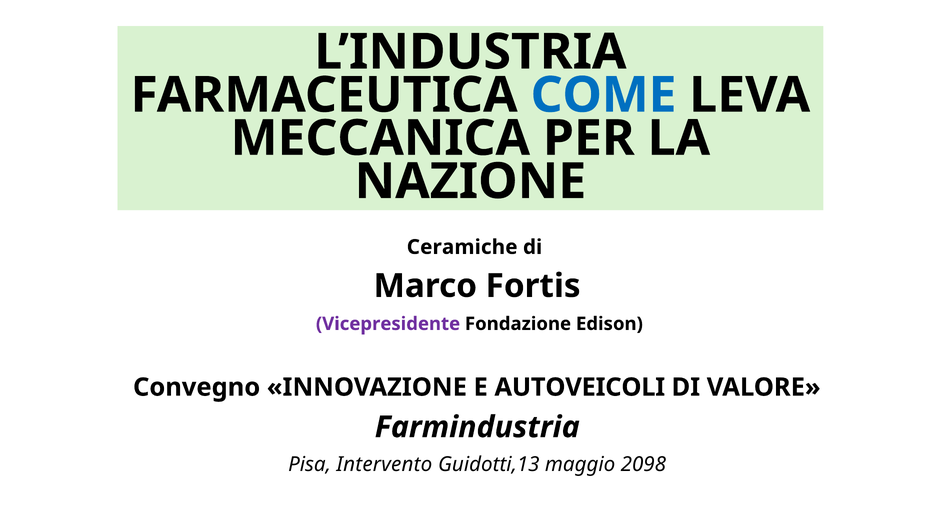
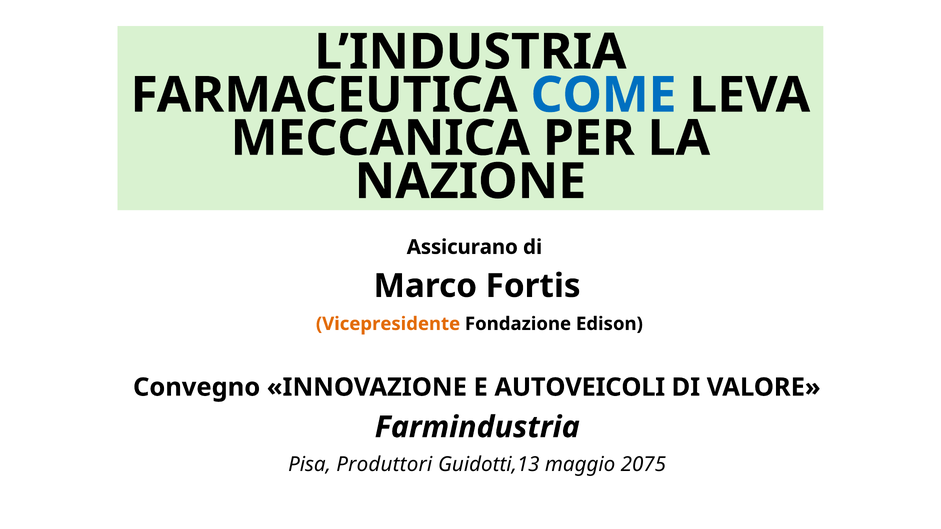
Ceramiche: Ceramiche -> Assicurano (462, 247)
Vicepresidente colour: purple -> orange (388, 324)
Intervento: Intervento -> Produttori (384, 465)
2098: 2098 -> 2075 (643, 465)
